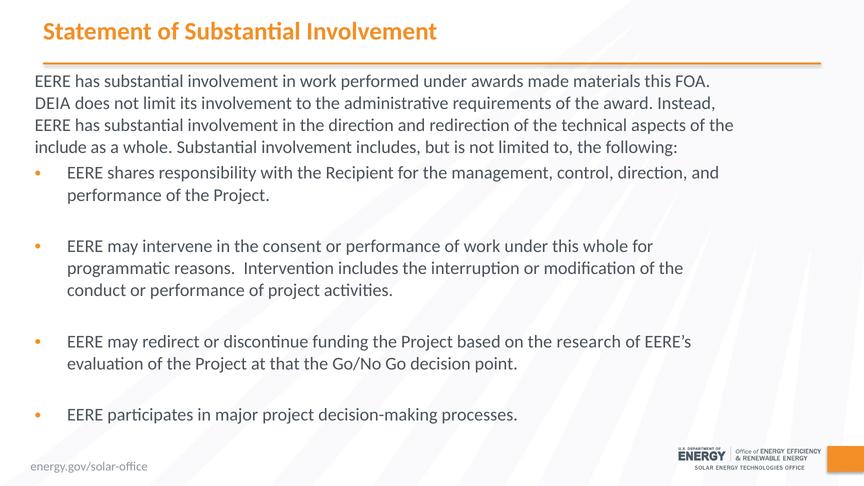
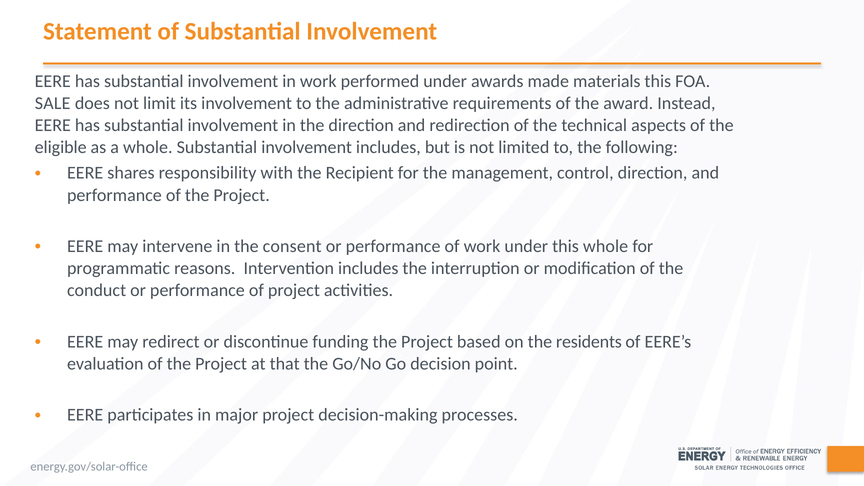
DEIA: DEIA -> SALE (53, 103)
include: include -> eligible (61, 147)
research: research -> residents (589, 342)
